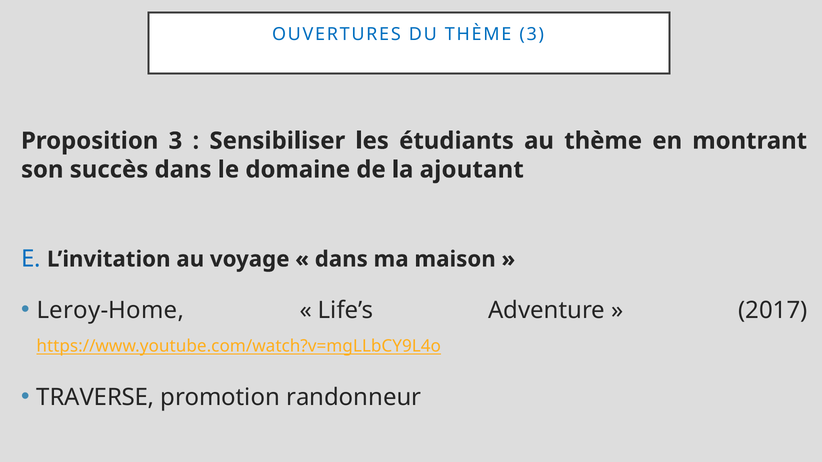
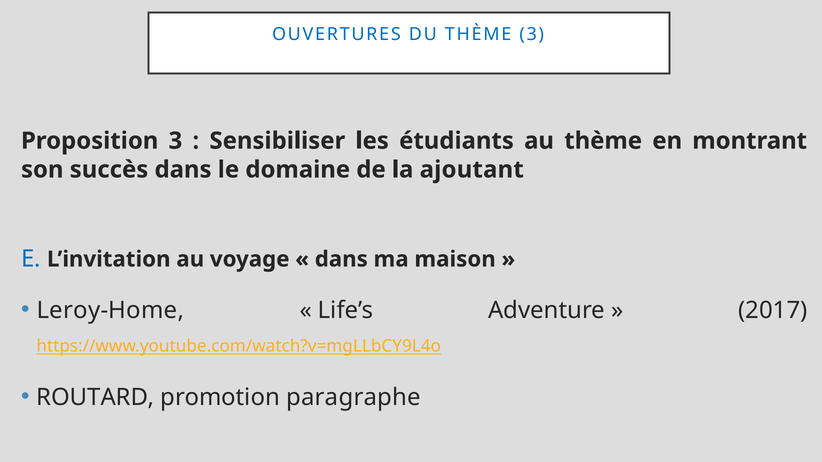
TRAVERSE: TRAVERSE -> ROUTARD (95, 397)
randonneur: randonneur -> paragraphe (354, 397)
